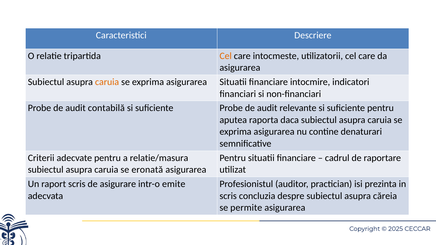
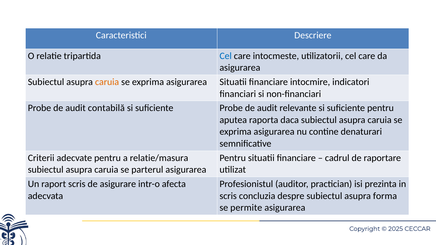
Cel colour: orange -> blue (226, 56)
eronată: eronată -> parterul (147, 170)
emite: emite -> afecta (174, 184)
căreia: căreia -> forma (385, 196)
